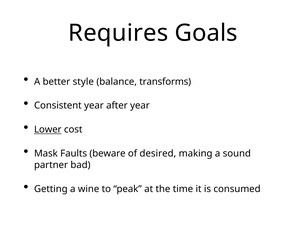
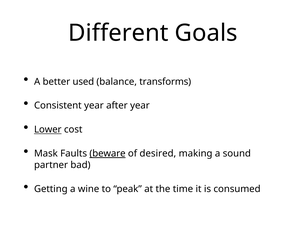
Requires: Requires -> Different (118, 33)
style: style -> used (83, 82)
beware underline: none -> present (108, 154)
